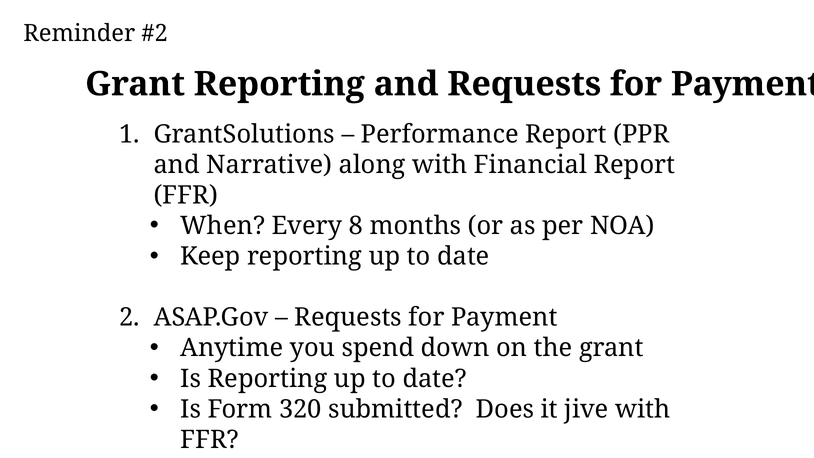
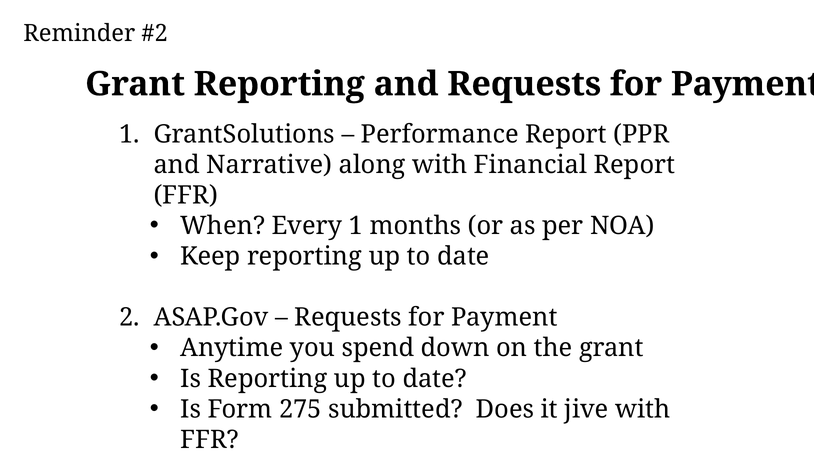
Every 8: 8 -> 1 (356, 226)
320: 320 -> 275 (300, 409)
